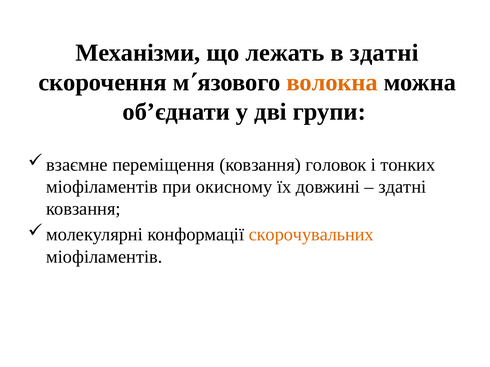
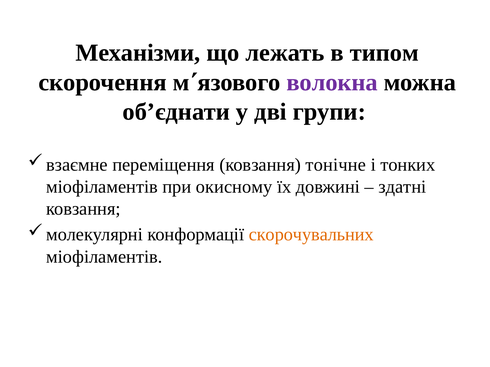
в здатні: здатні -> типом (384, 53)
волокна colour: orange -> purple (332, 82)
головок: головок -> тонічне (336, 165)
